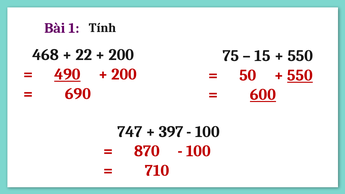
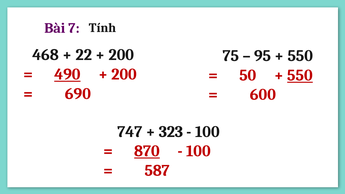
1: 1 -> 7 (74, 28)
15: 15 -> 95 (263, 56)
600 underline: present -> none (263, 95)
397: 397 -> 323 (171, 132)
870 underline: none -> present (147, 151)
710: 710 -> 587 (157, 171)
